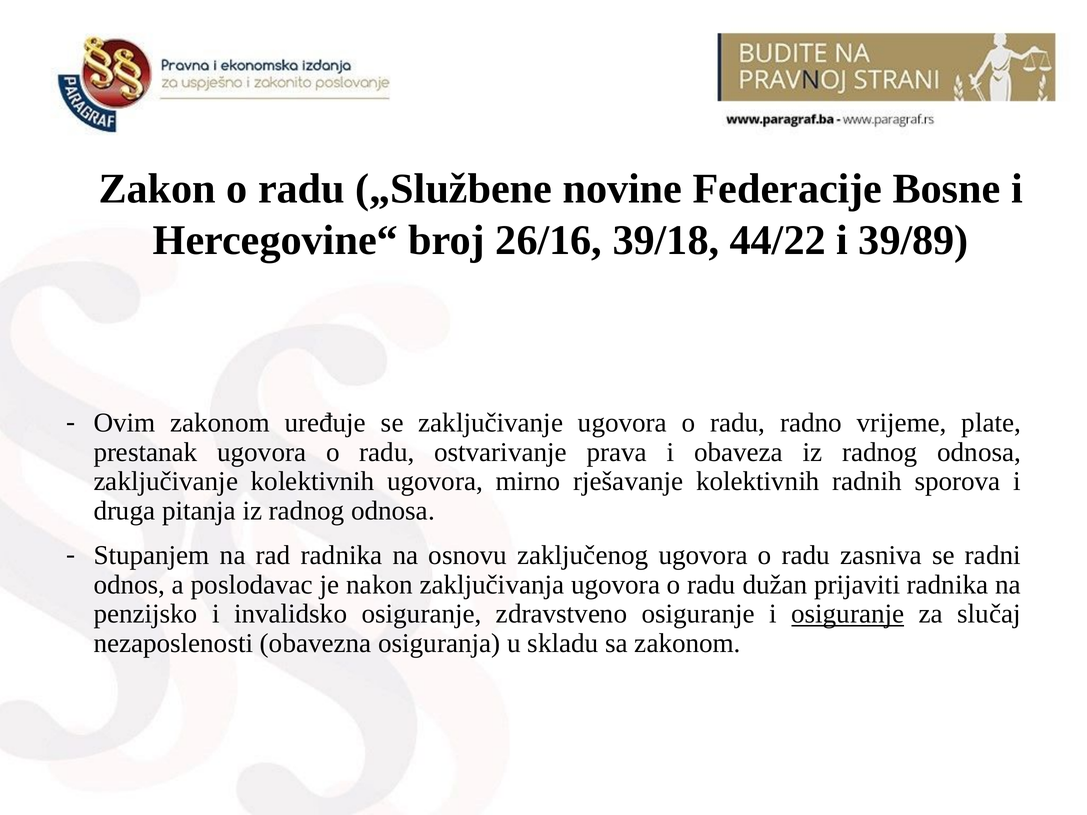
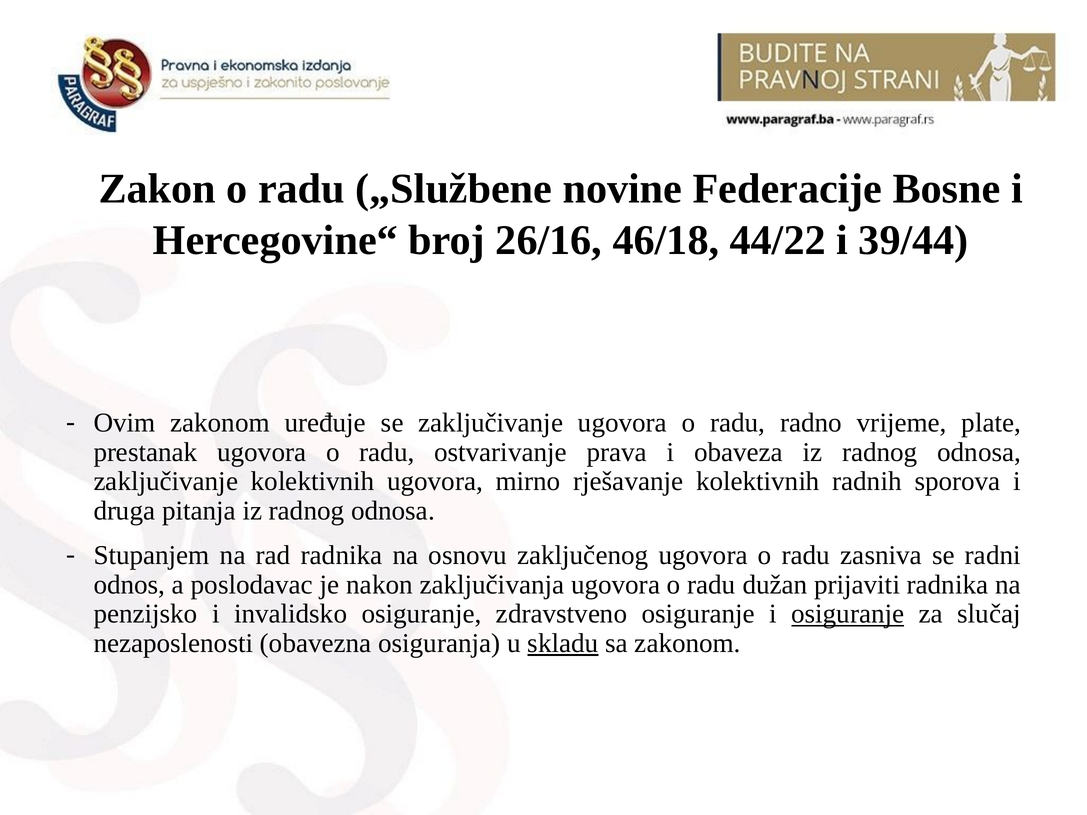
39/18: 39/18 -> 46/18 (666, 240)
39/89: 39/89 -> 39/44 (914, 240)
skladu underline: none -> present (563, 644)
